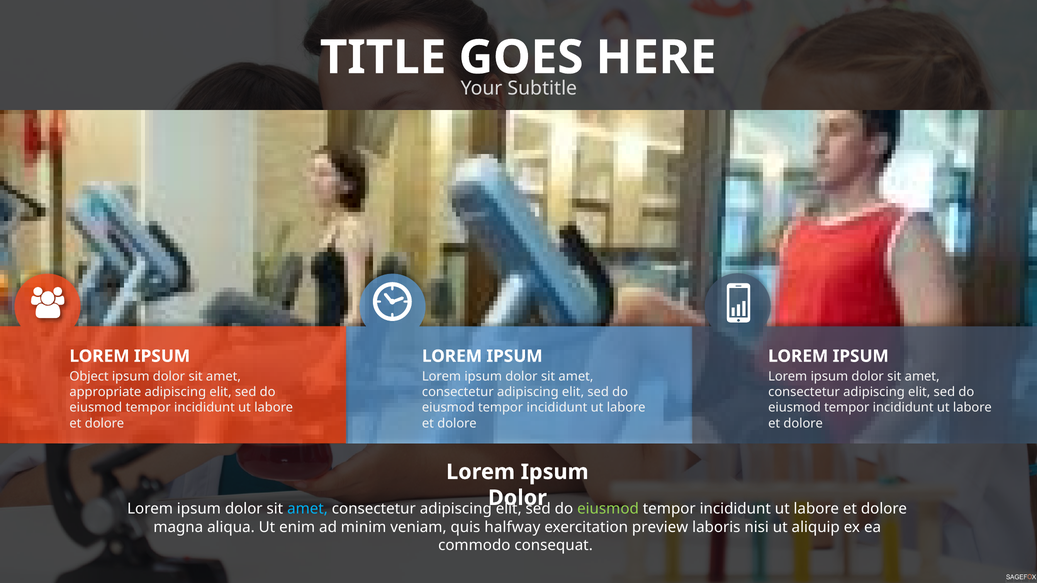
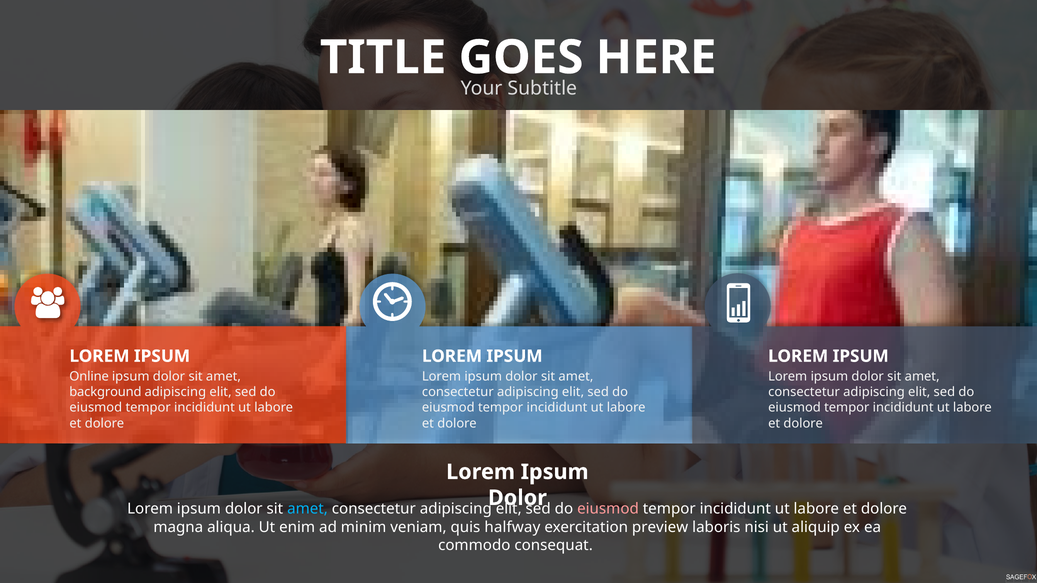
Object: Object -> Online (89, 377)
appropriate: appropriate -> background (105, 392)
eiusmod colour: light green -> pink (608, 509)
